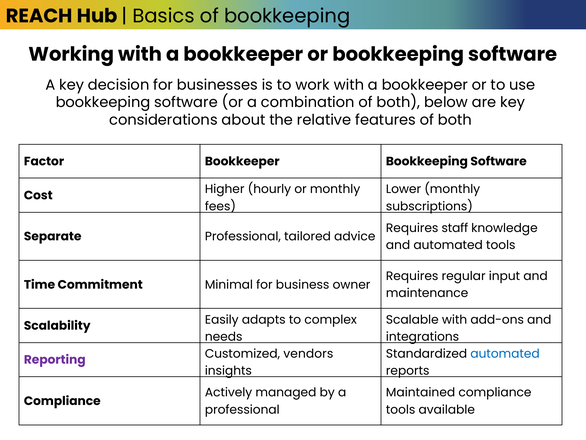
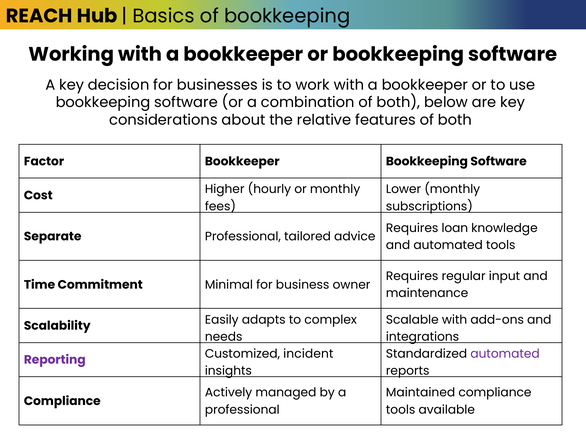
staff: staff -> loan (455, 228)
vendors: vendors -> incident (308, 353)
automated colour: blue -> purple (505, 353)
